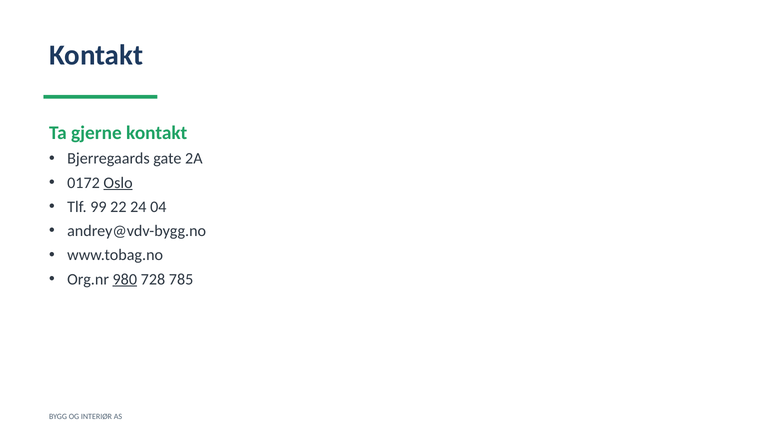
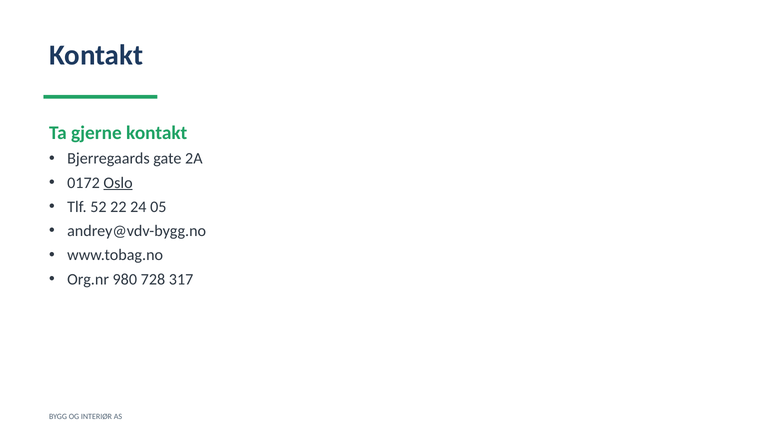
99: 99 -> 52 (98, 207)
04: 04 -> 05 (158, 207)
980 underline: present -> none (125, 279)
785: 785 -> 317 (181, 279)
